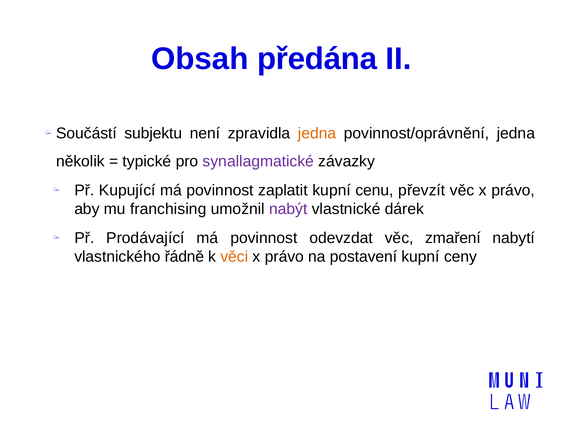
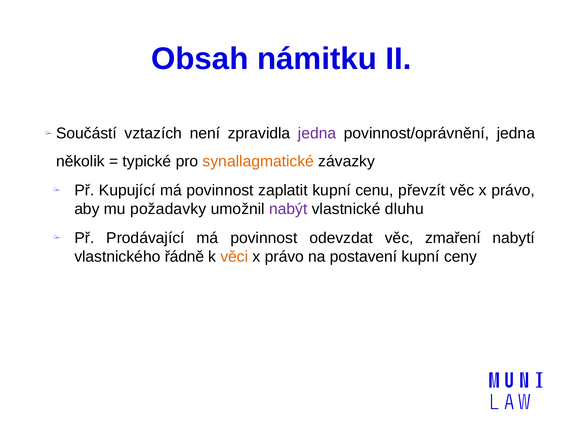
předána: předána -> námitku (317, 59)
subjektu: subjektu -> vztazích (153, 133)
jedna colour: orange -> purple (317, 133)
synallagmatické colour: purple -> orange (258, 162)
franchising: franchising -> požadavky (168, 209)
dárek: dárek -> dluhu (404, 209)
